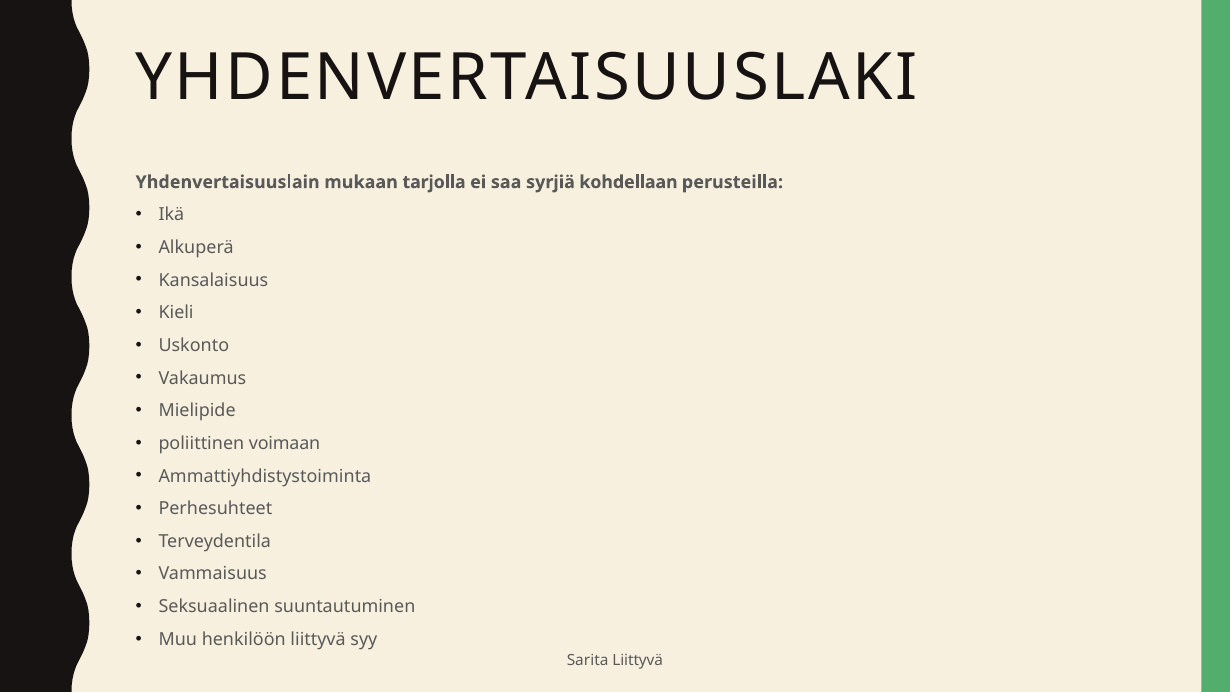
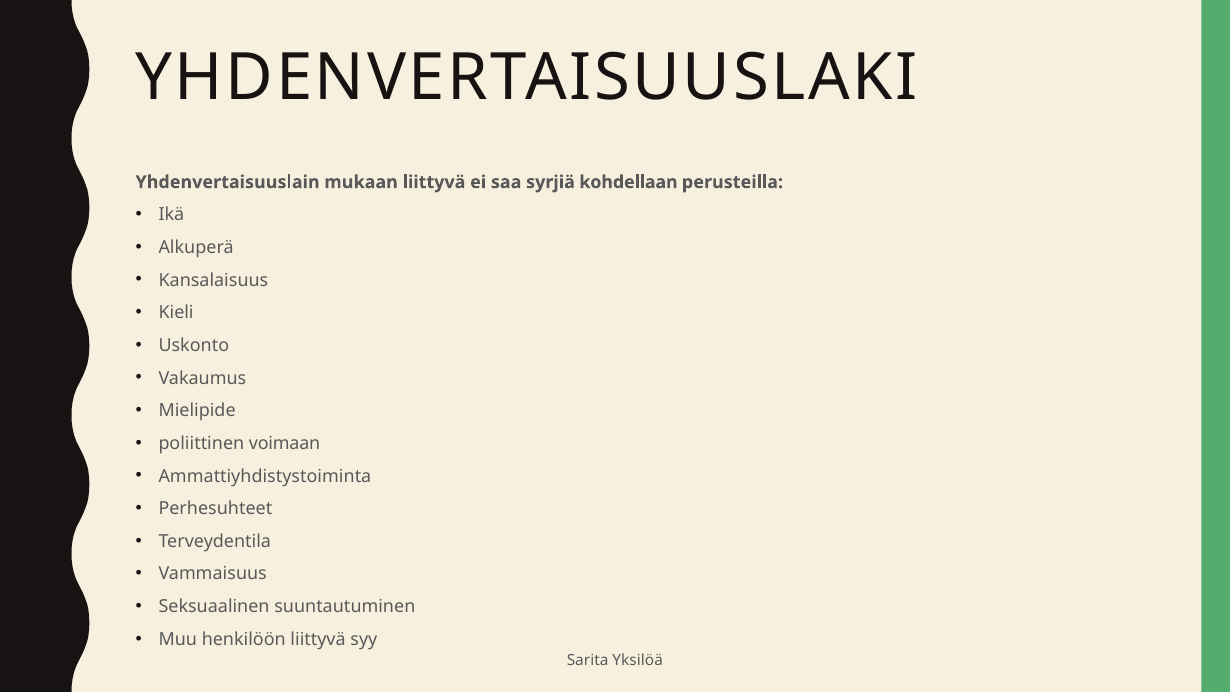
mukaan tarjolla: tarjolla -> liittyvä (434, 182)
Sarita Liittyvä: Liittyvä -> Yksilöä (638, 660)
